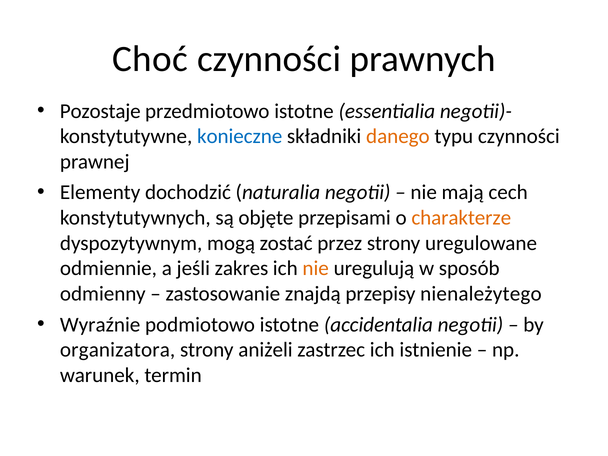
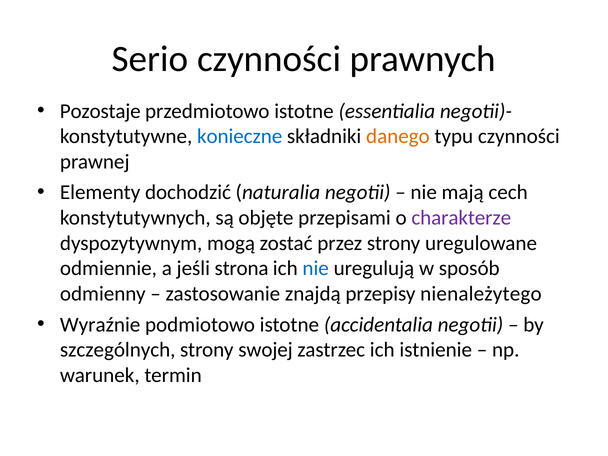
Choć: Choć -> Serio (150, 59)
charakterze colour: orange -> purple (461, 218)
zakres: zakres -> strona (242, 268)
nie colour: orange -> blue (316, 268)
organizatora: organizatora -> szczególnych (118, 350)
aniżeli: aniżeli -> swojej (266, 350)
